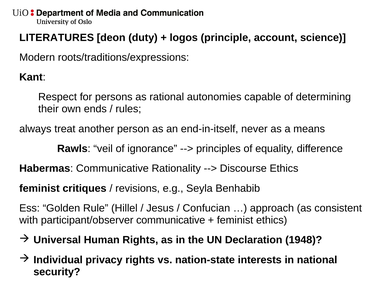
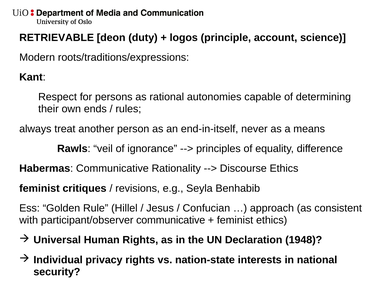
LITERATURES: LITERATURES -> RETRIEVABLE (57, 38)
